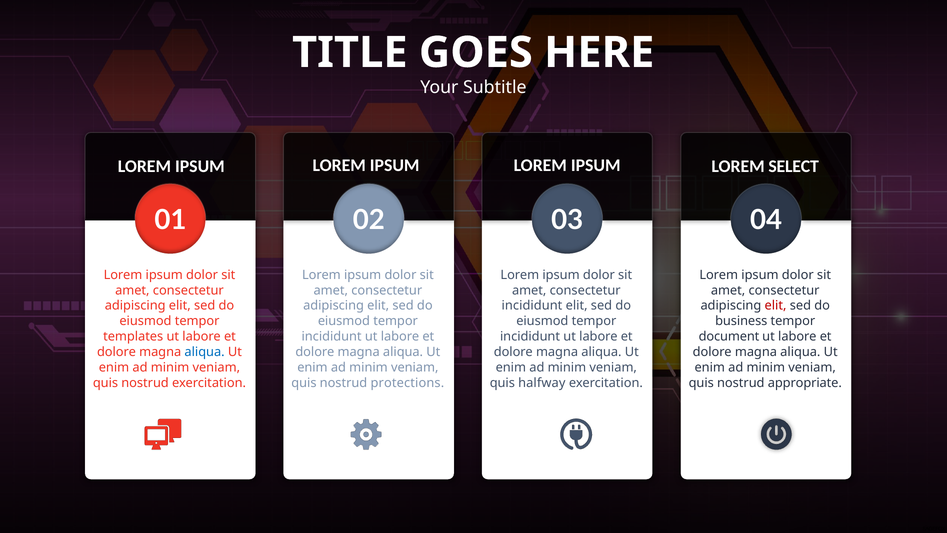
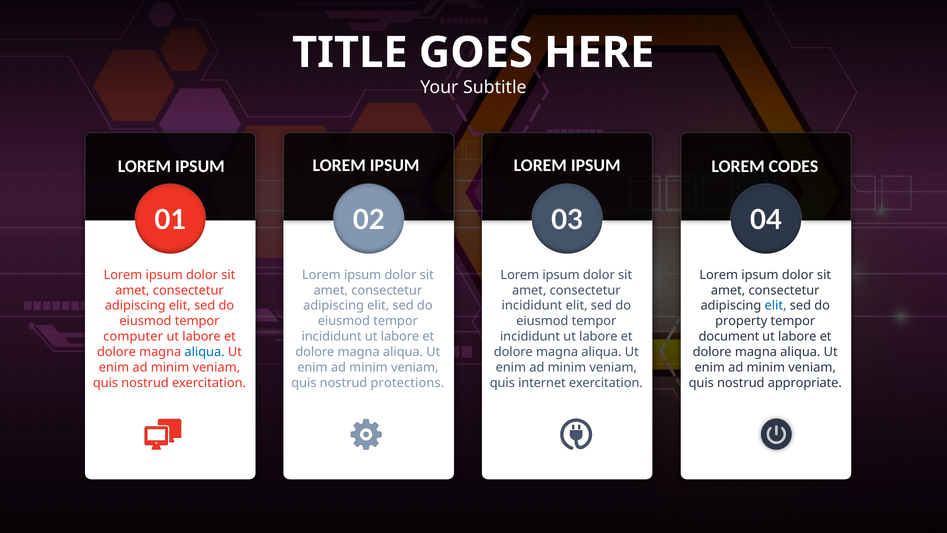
SELECT: SELECT -> CODES (794, 166)
elit colour: red -> blue (776, 306)
business: business -> property (741, 321)
templates: templates -> computer (133, 336)
halfway: halfway -> internet (542, 383)
